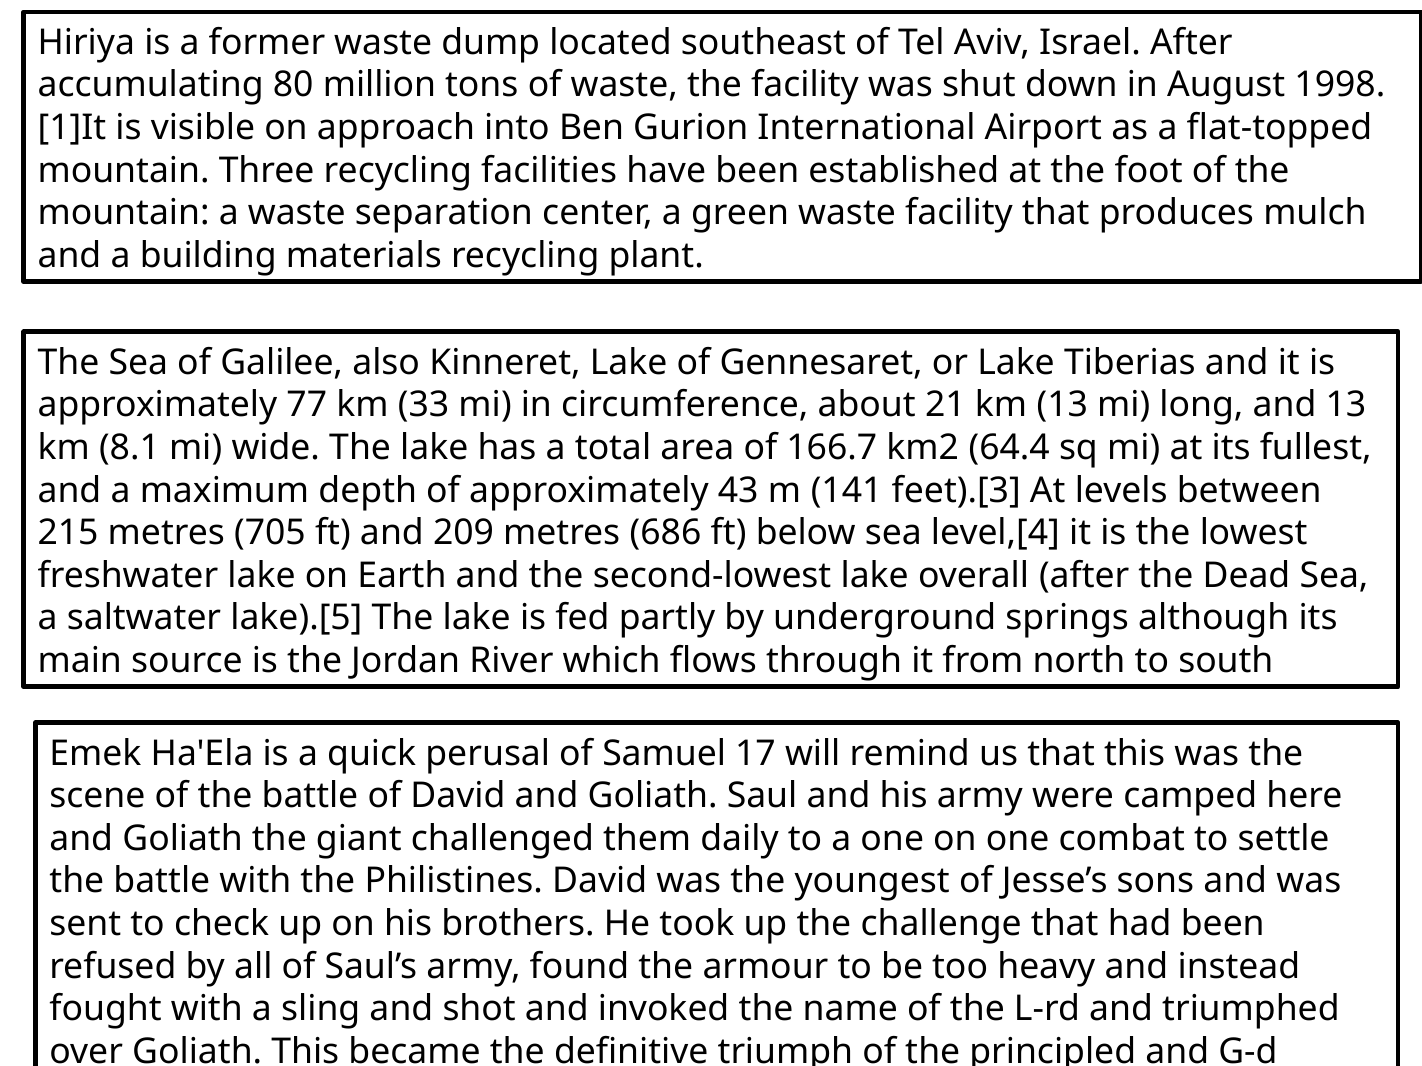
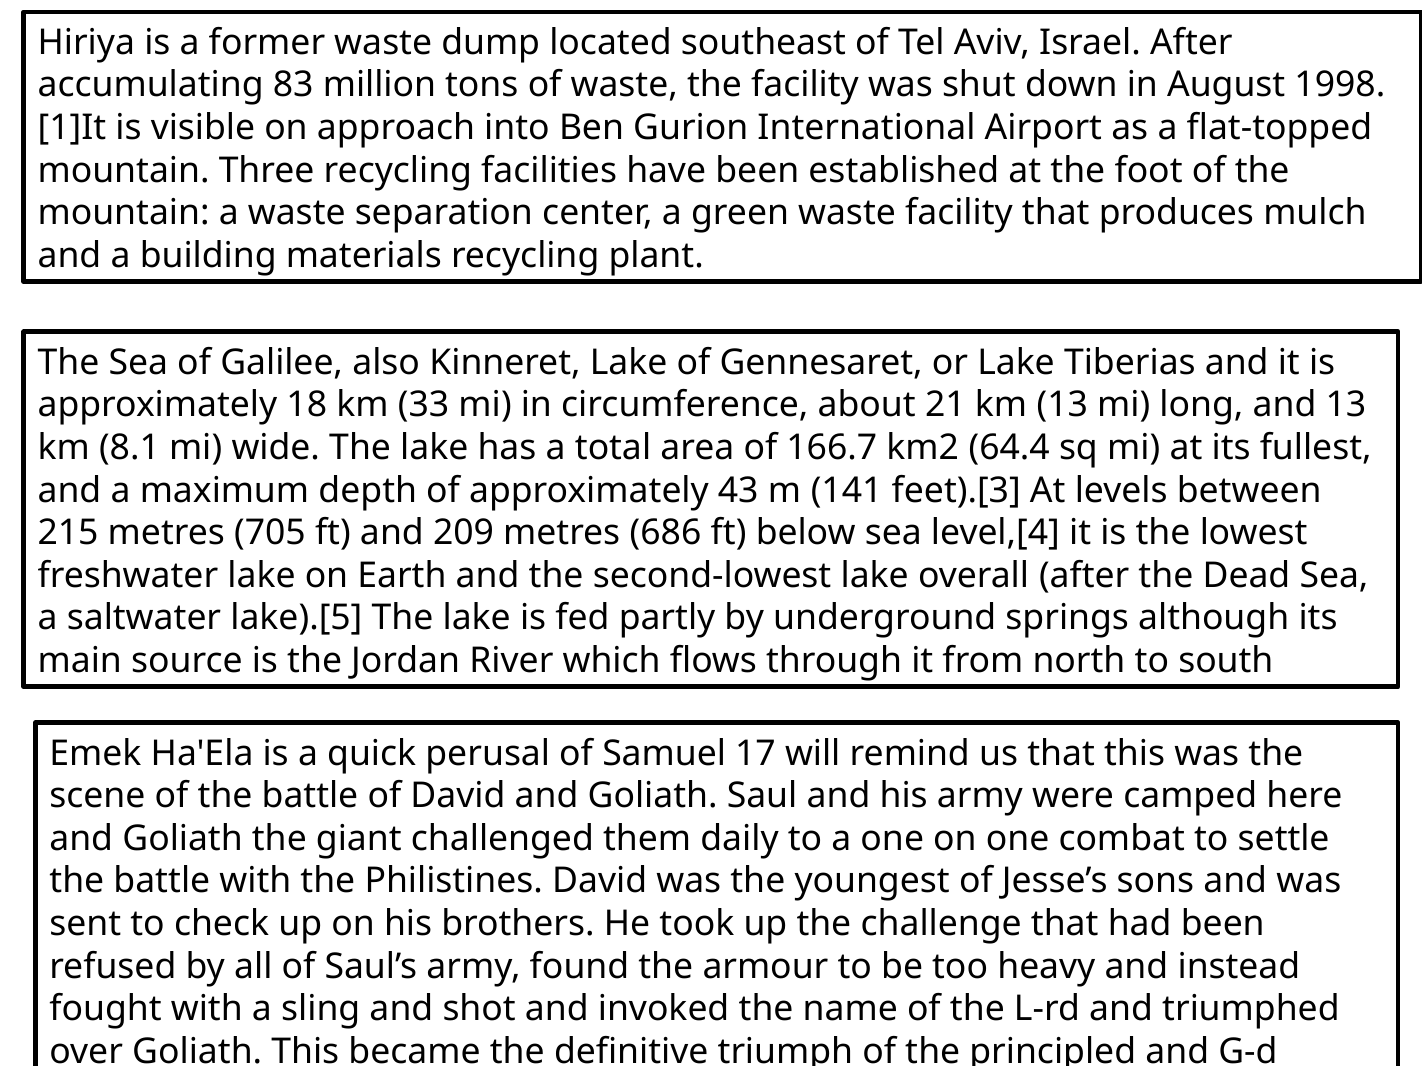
80: 80 -> 83 (293, 85)
77: 77 -> 18 (307, 405)
